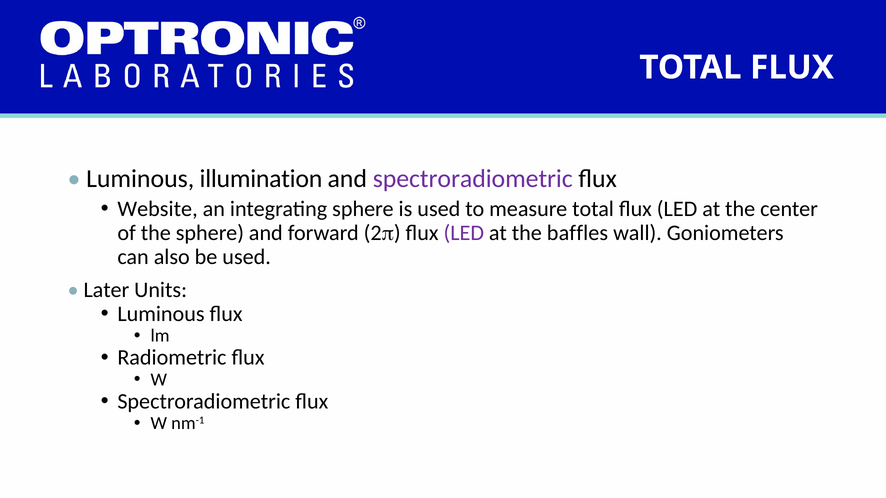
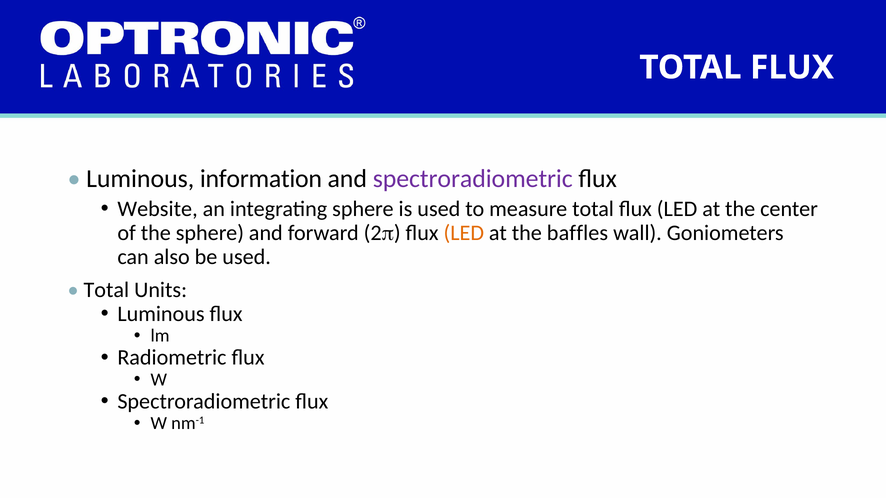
illumination: illumination -> information (261, 179)
LED colour: purple -> orange (464, 233)
Later: Later -> Total (106, 290)
